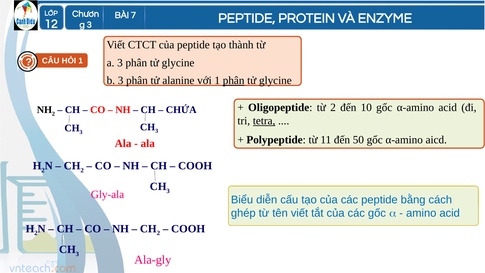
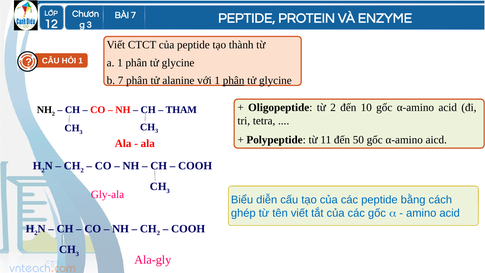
a 3: 3 -> 1 (120, 63)
b 3: 3 -> 7 (121, 81)
CHỨA: CHỨA -> THAM (181, 110)
tetra underline: present -> none (264, 121)
